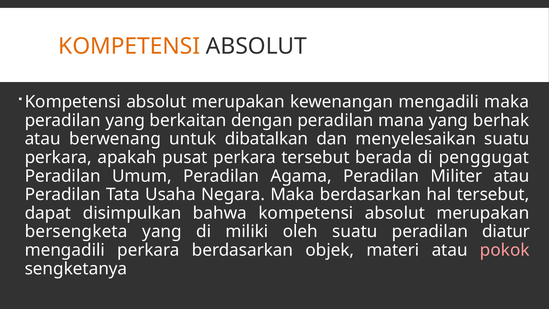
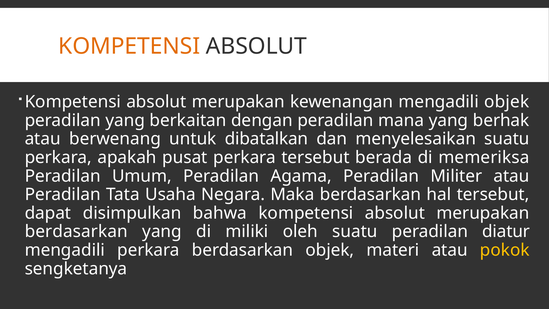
mengadili maka: maka -> objek (507, 102)
penggugat: penggugat -> memeriksa (484, 157)
bersengketa: bersengketa -> berdasarkan (76, 231)
pokok colour: pink -> yellow (505, 250)
